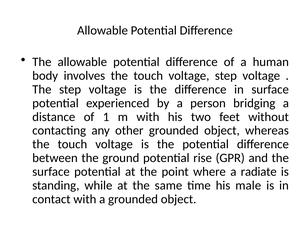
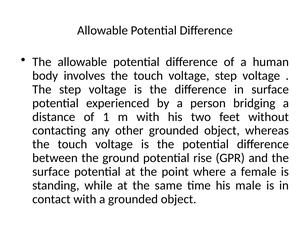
radiate: radiate -> female (259, 172)
